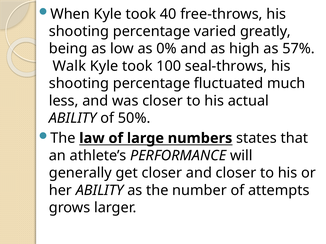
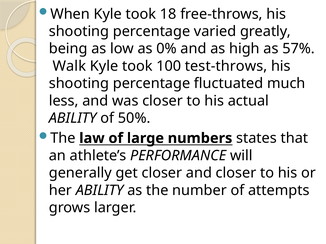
40: 40 -> 18 (168, 14)
seal-throws: seal-throws -> test-throws (226, 66)
